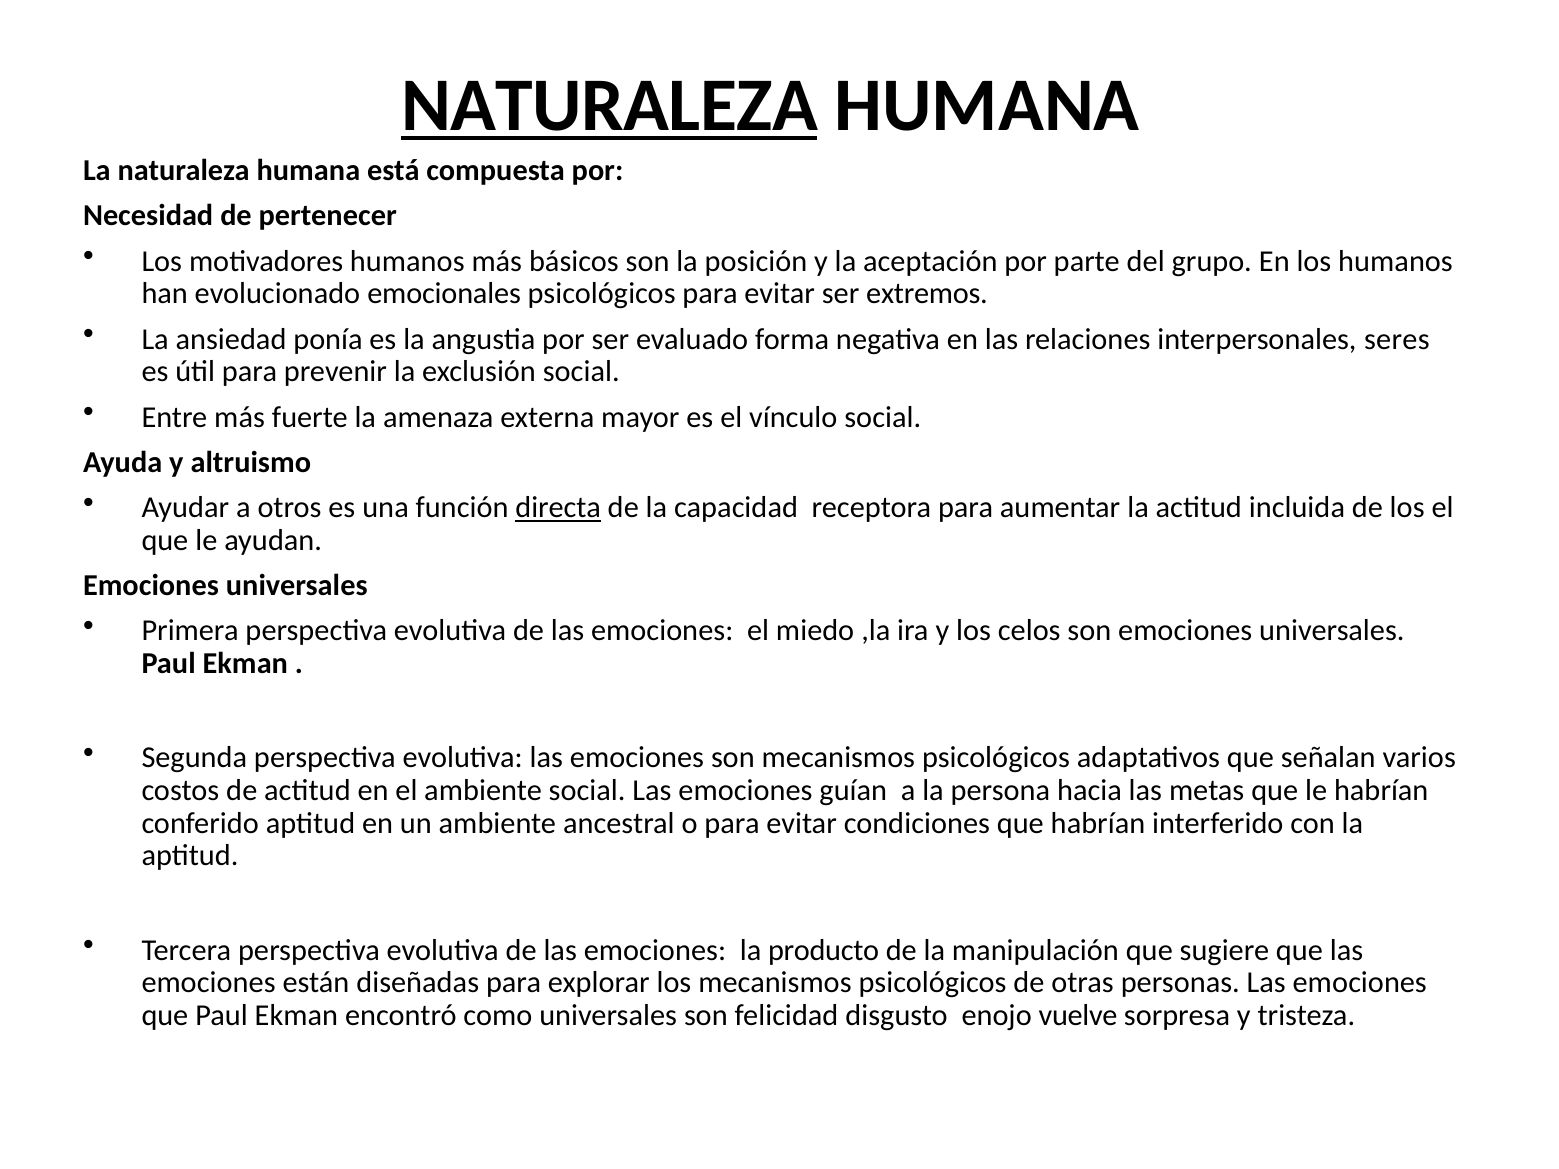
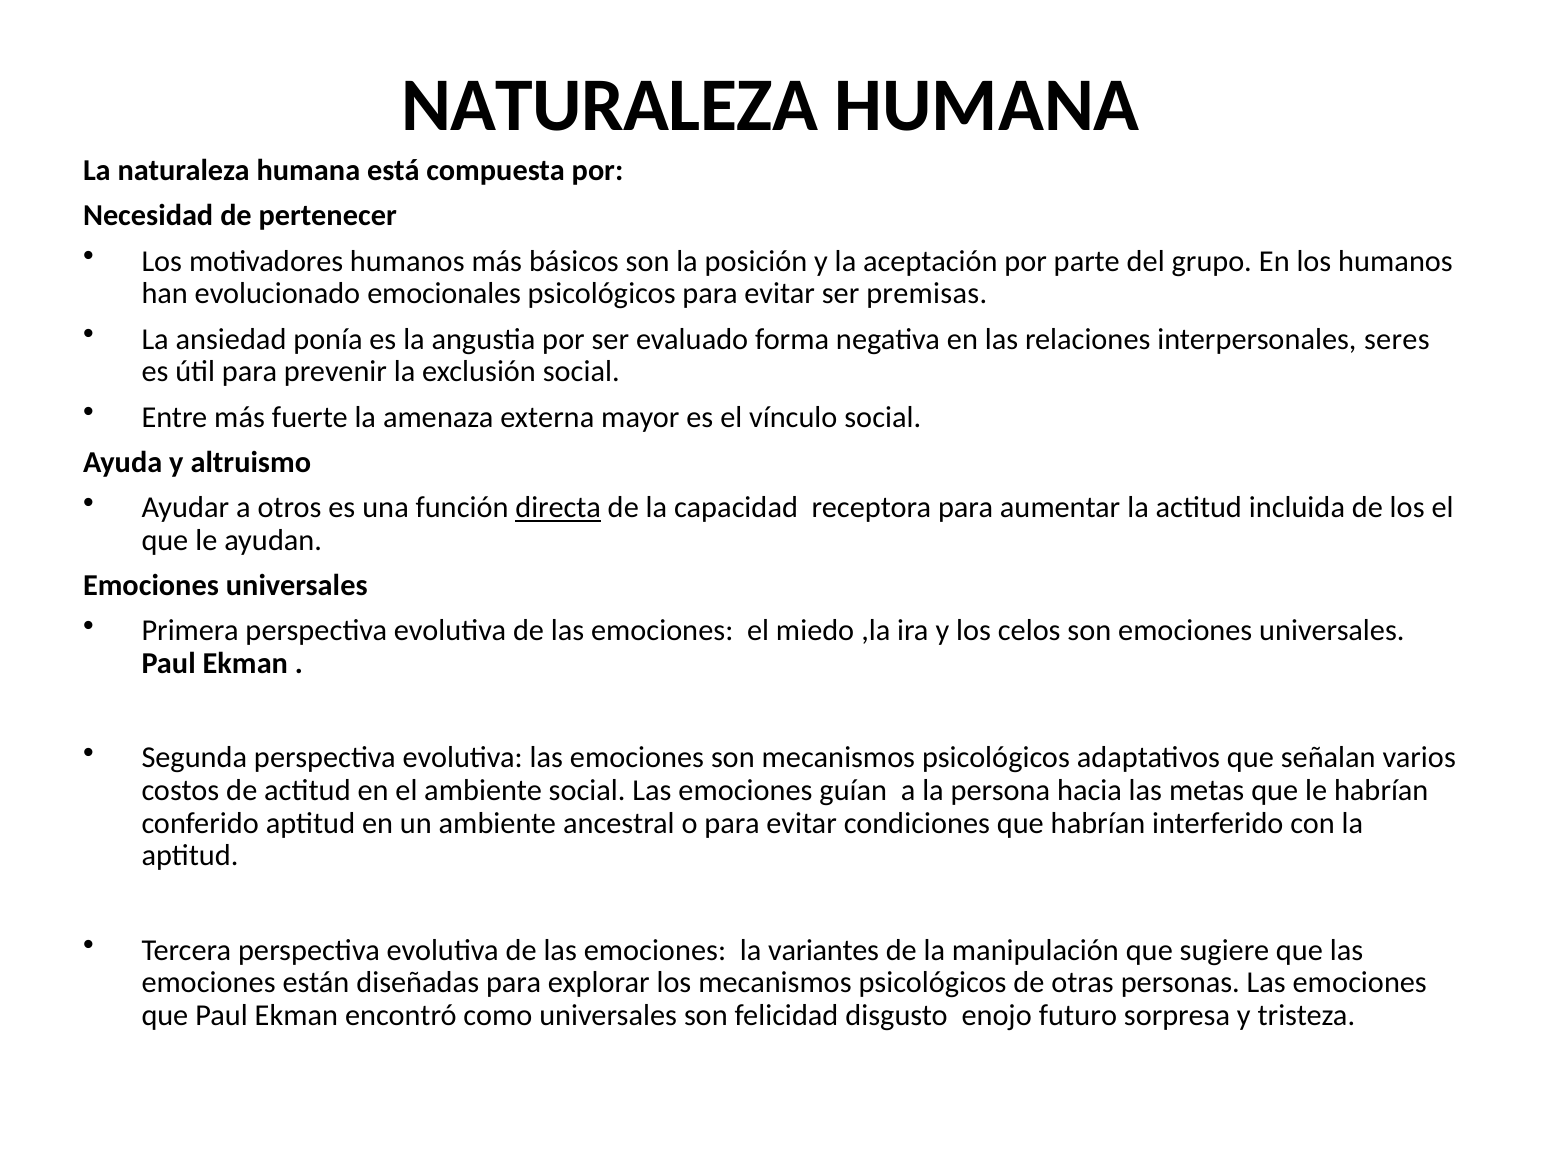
NATURALEZA underline: present -> none (610, 105)
extremos: extremos -> premisas (927, 294)
producto: producto -> variantes (824, 950)
vuelve: vuelve -> futuro (1078, 1016)
